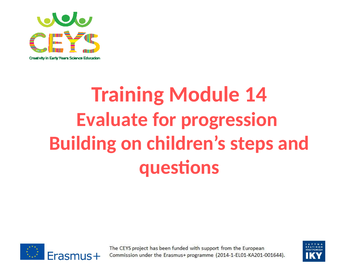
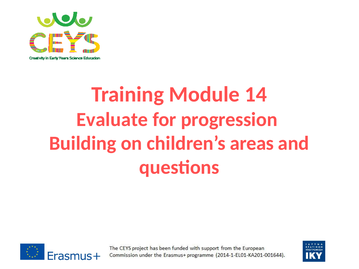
steps: steps -> areas (252, 143)
